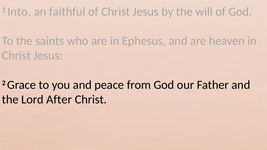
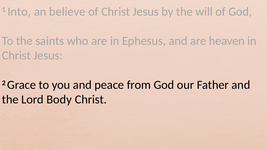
faithful: faithful -> believe (67, 12)
After: After -> Body (59, 100)
